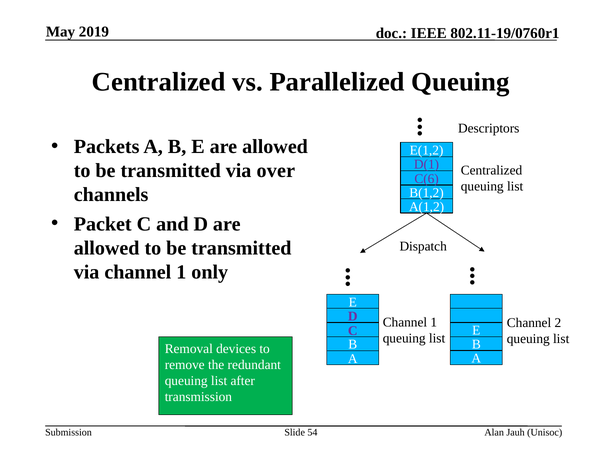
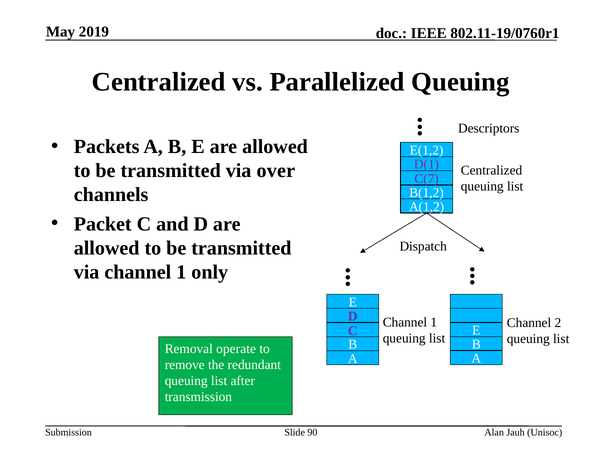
C(6: C(6 -> C(7 (427, 179)
devices: devices -> operate (236, 349)
54: 54 -> 90 (312, 433)
